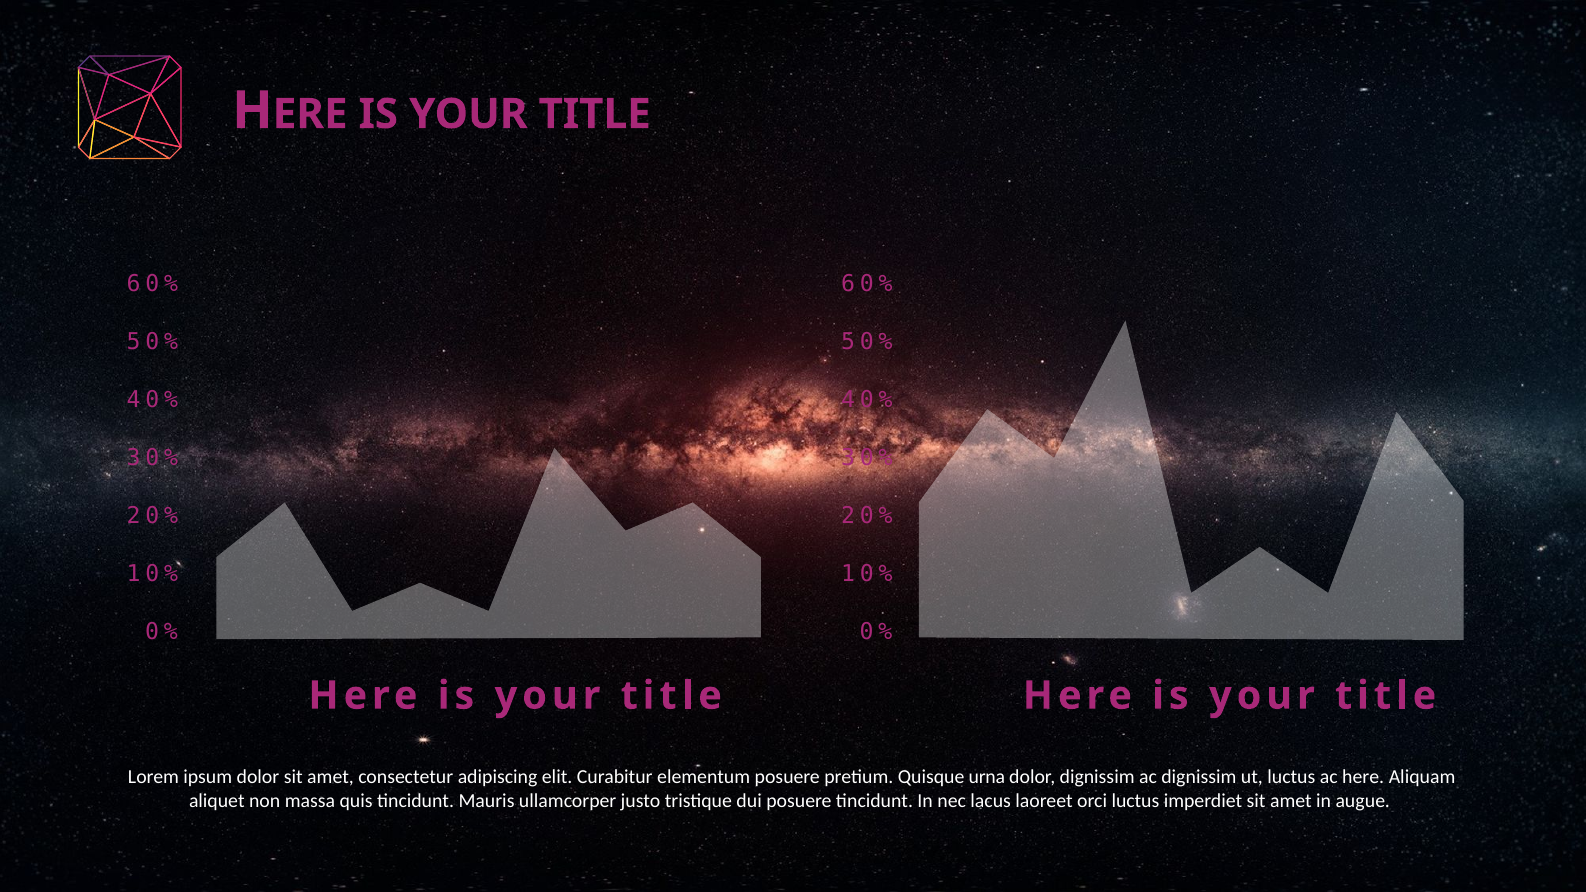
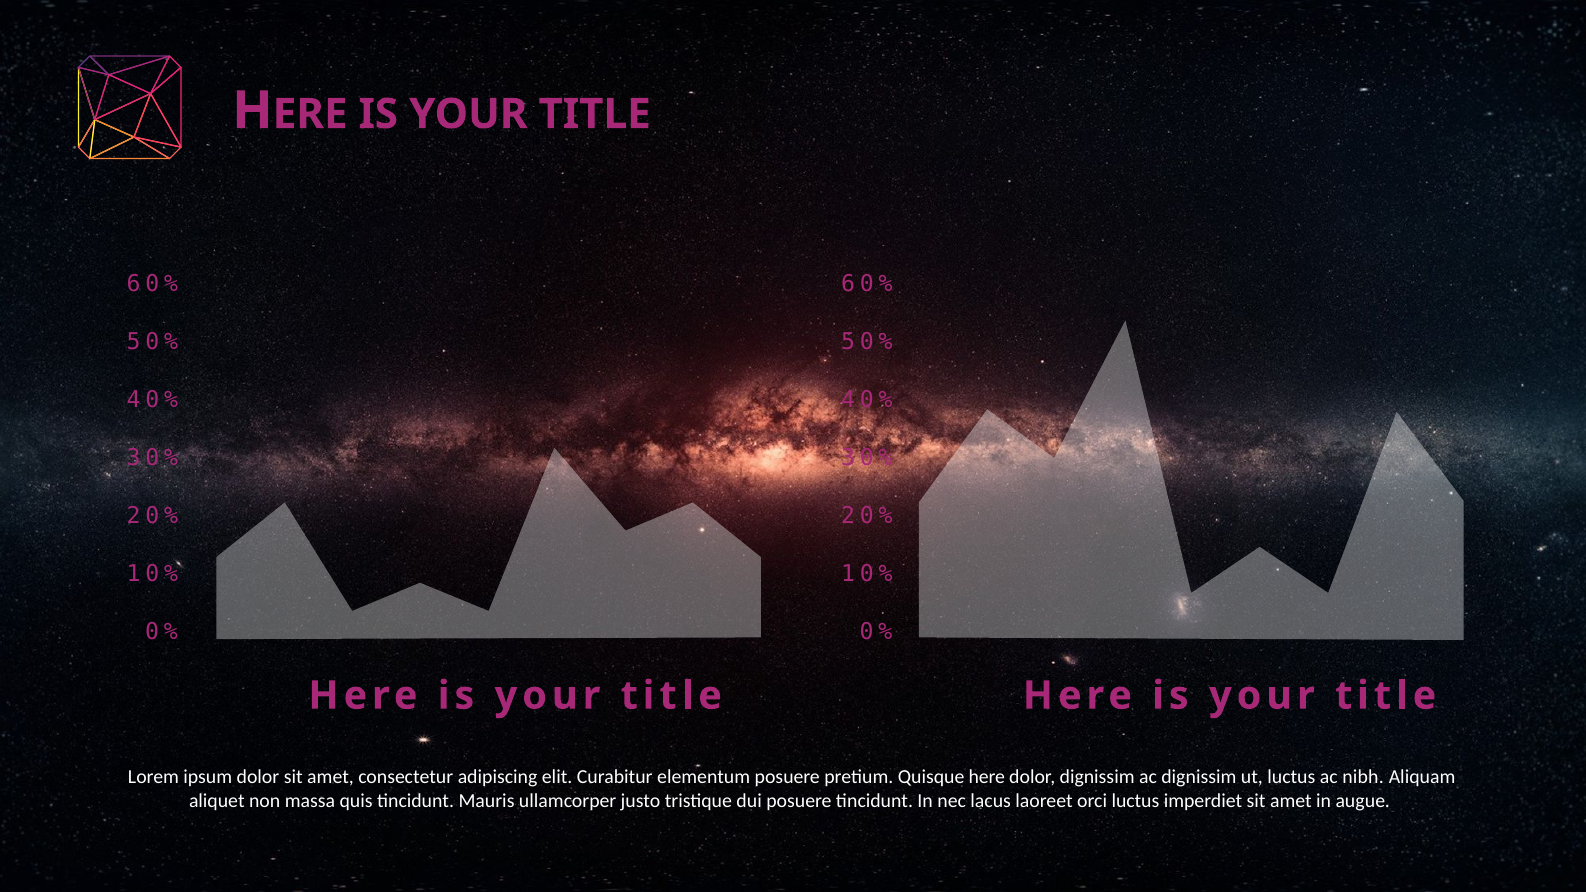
Quisque urna: urna -> here (987, 777)
ac here: here -> nibh (1363, 777)
